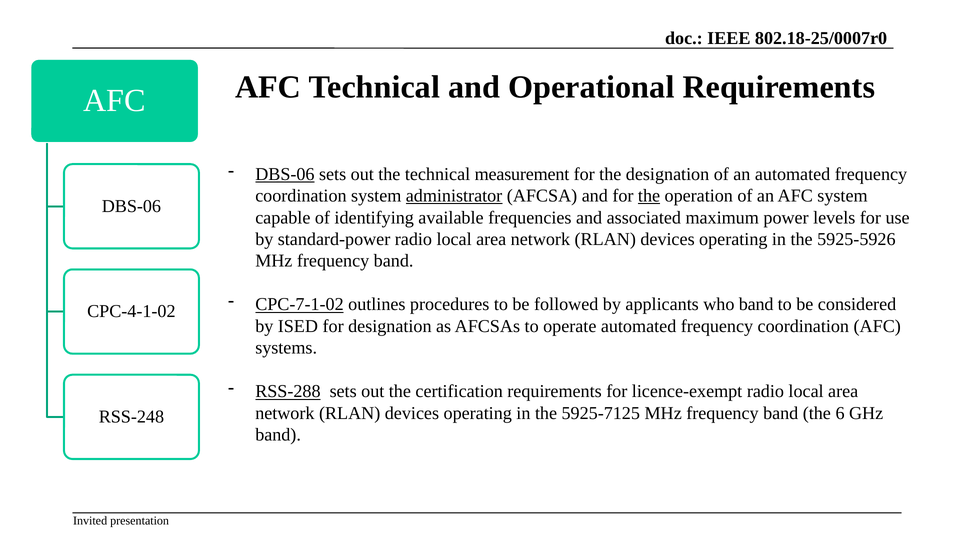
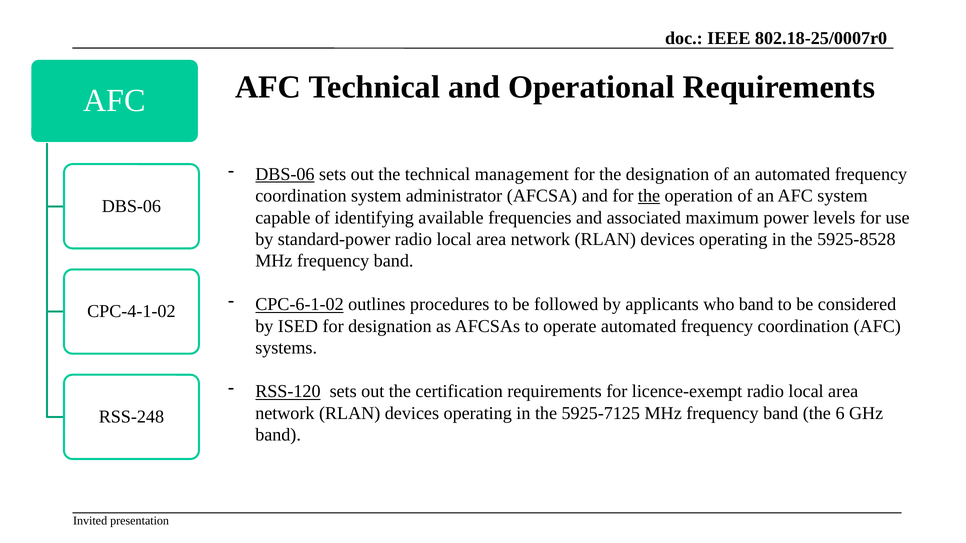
measurement: measurement -> management (522, 174)
administrator underline: present -> none (454, 196)
5925-5926: 5925-5926 -> 5925-8528 (856, 239)
CPC-7-1-02: CPC-7-1-02 -> CPC-6-1-02 (299, 305)
RSS-288: RSS-288 -> RSS-120 (288, 392)
